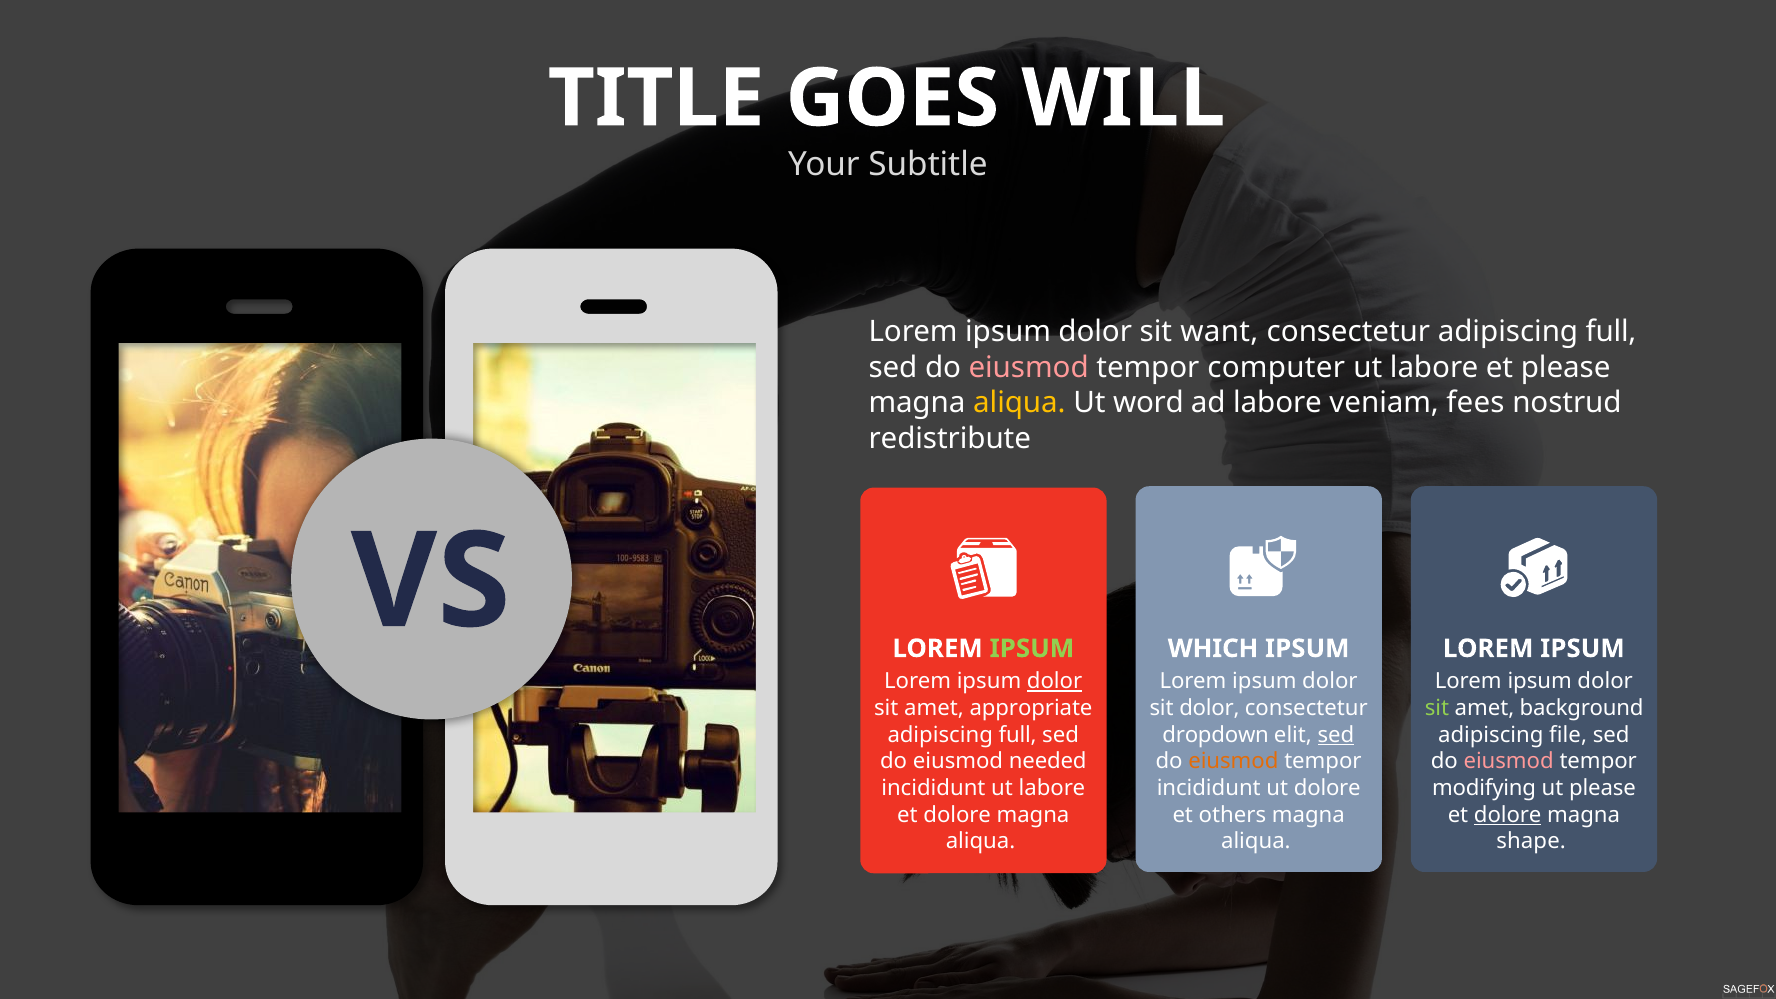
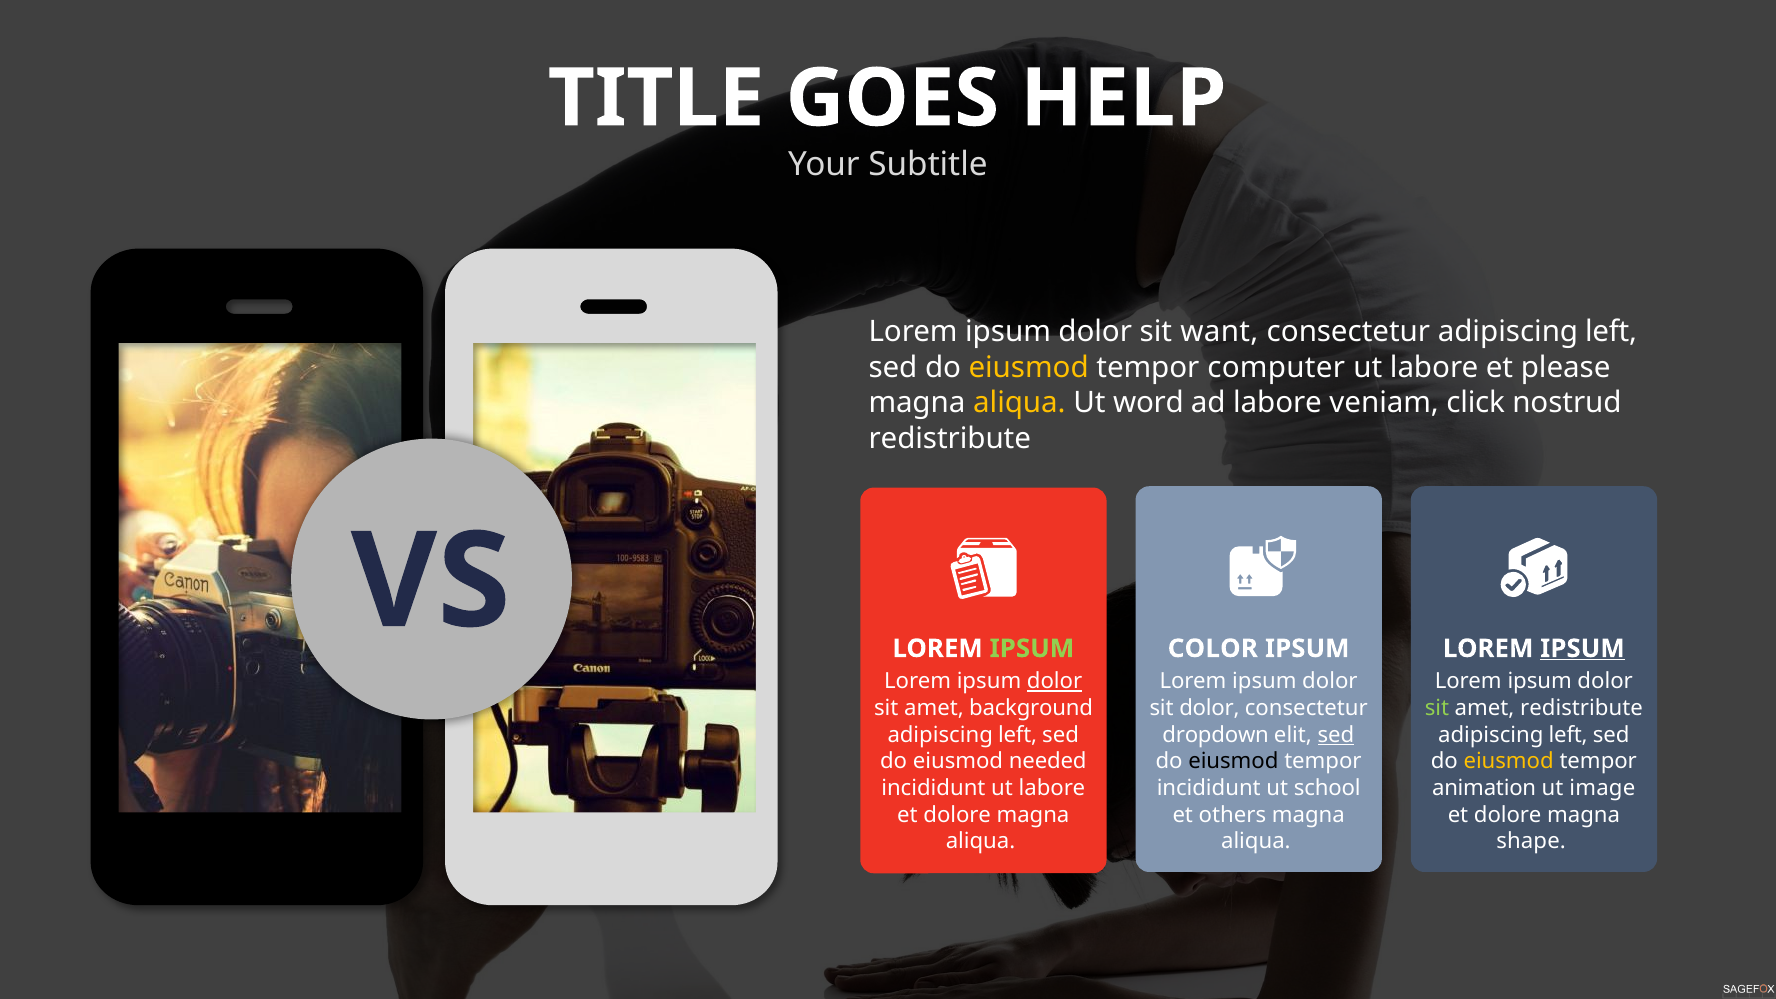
WILL: WILL -> HELP (1123, 99)
consectetur adipiscing full: full -> left (1611, 332)
eiusmod colour: pink -> yellow (1029, 367)
fees: fees -> click (1476, 403)
WHICH: WHICH -> COLOR (1213, 649)
IPSUM underline: none -> present (1582, 649)
appropriate: appropriate -> background (1031, 708)
amet background: background -> redistribute (1582, 708)
full: full -> left (1018, 735)
file: file -> left (1568, 735)
eiusmod colour: orange -> black (1233, 762)
eiusmod colour: pink -> yellow (1509, 762)
ut dolore: dolore -> school (1327, 788)
modifying: modifying -> animation (1484, 788)
ut please: please -> image (1602, 788)
dolore underline: present -> none (1508, 815)
